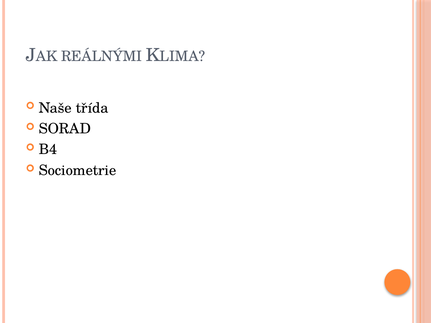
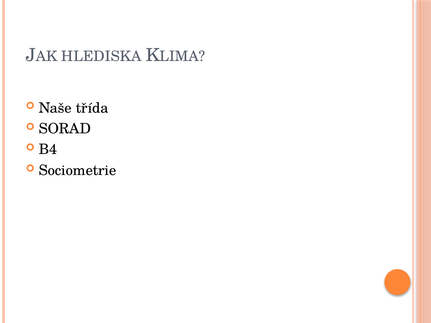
REÁLNÝMI: REÁLNÝMI -> HLEDISKA (101, 56)
